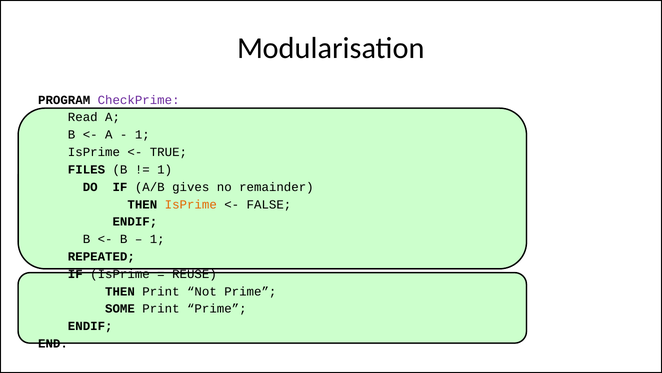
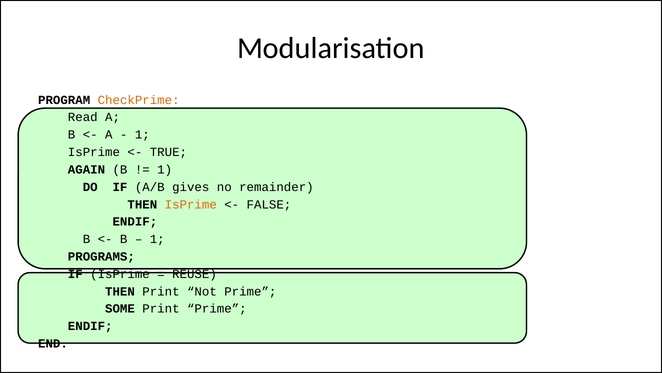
CheckPrime colour: purple -> orange (139, 100)
FILES: FILES -> AGAIN (86, 169)
REPEATED: REPEATED -> PROGRAMS (101, 256)
